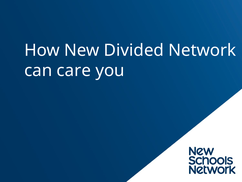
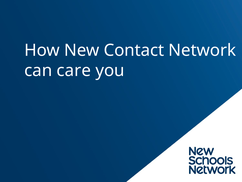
Divided: Divided -> Contact (134, 50)
